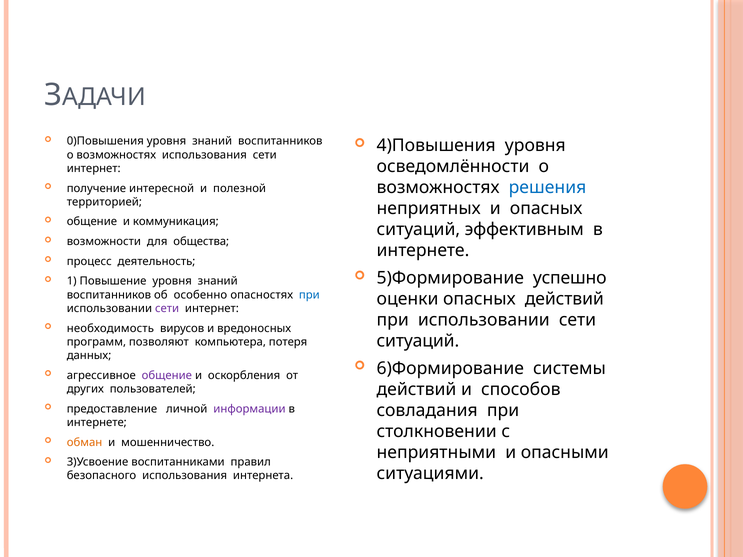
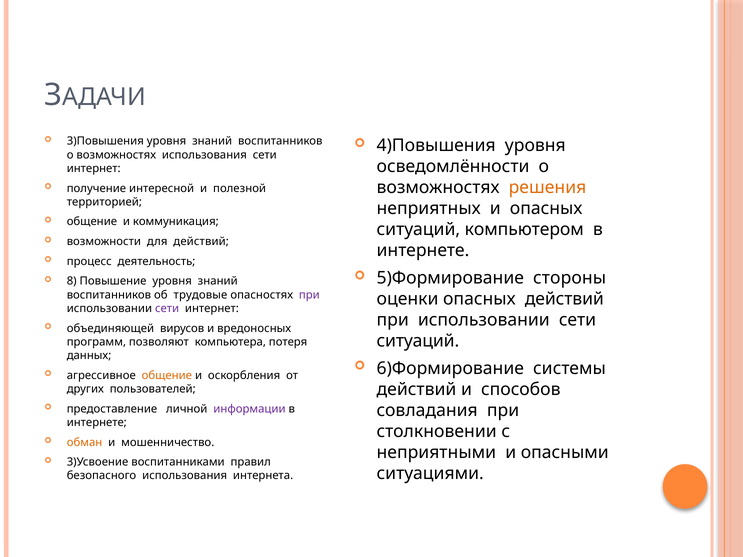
0)Повышения: 0)Повышения -> 3)Повышения (105, 141)
решения colour: blue -> orange (547, 188)
эффективным: эффективным -> компьютером (524, 230)
для общества: общества -> действий (201, 242)
успешно: успешно -> стороны (570, 278)
1: 1 -> 8 (72, 281)
особенно: особенно -> трудовые (200, 295)
при colour: blue -> purple (309, 295)
необходимость: необходимость -> объединяющей (110, 328)
общение colour: purple -> orange (167, 376)
